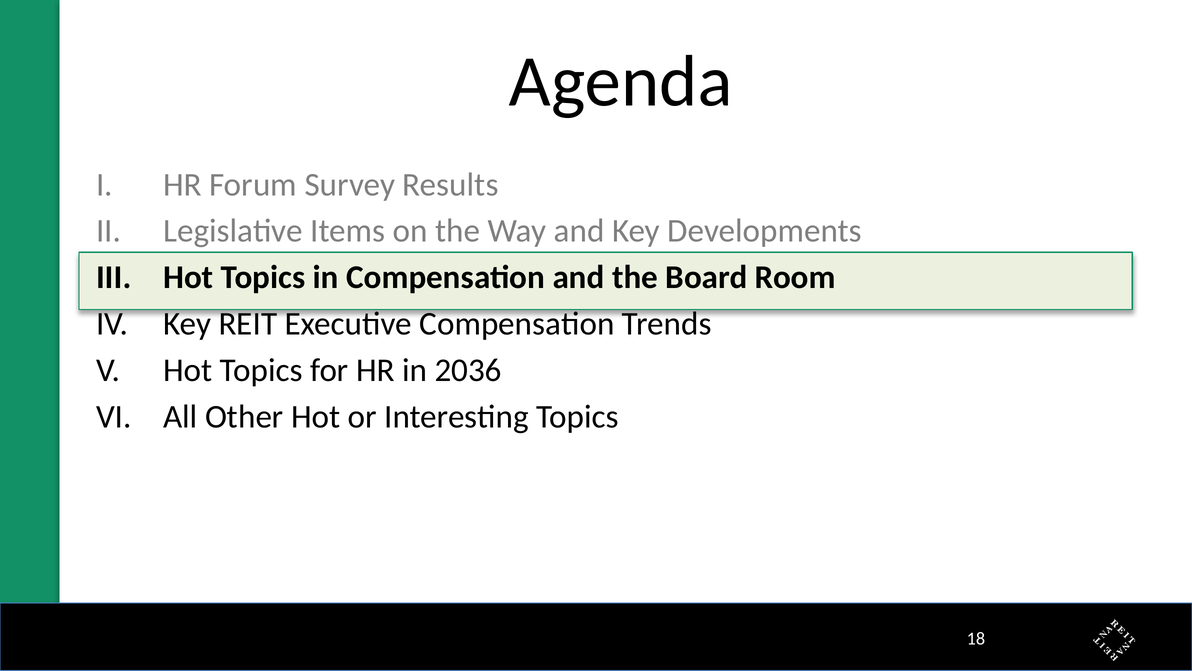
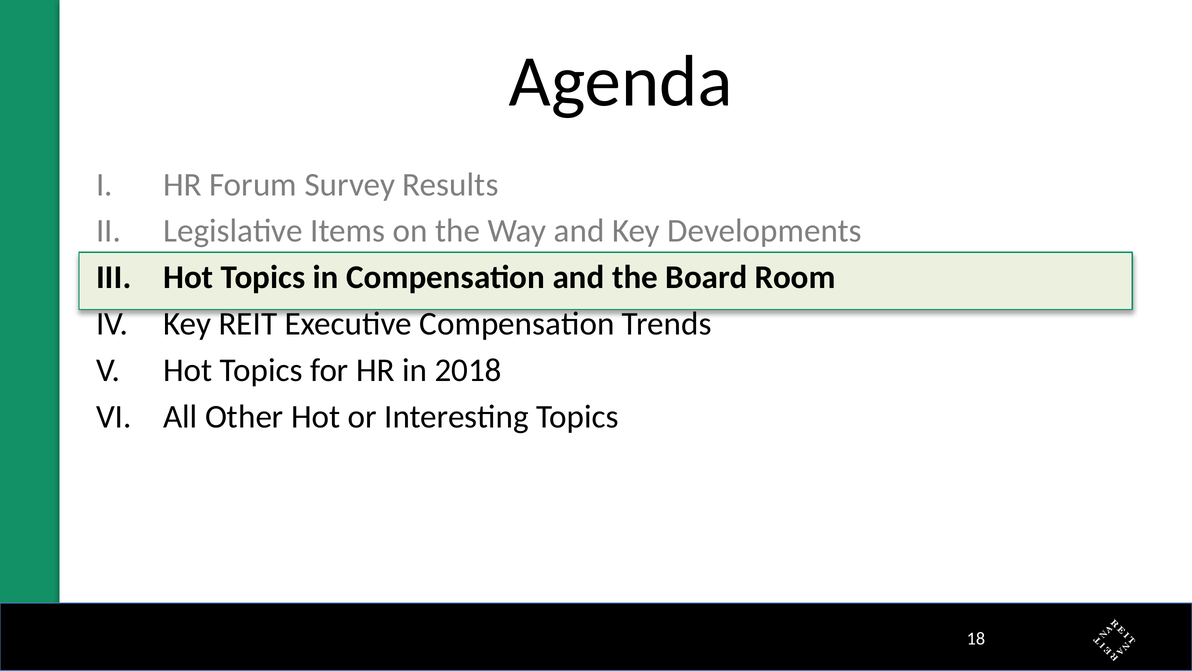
2036: 2036 -> 2018 (468, 370)
